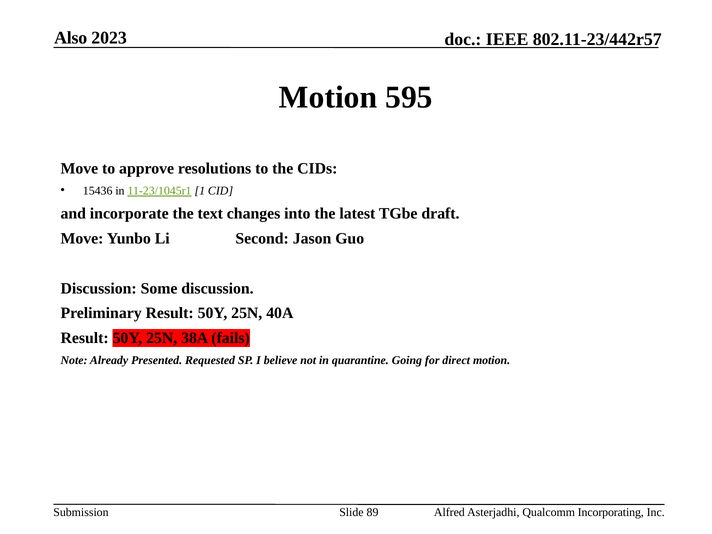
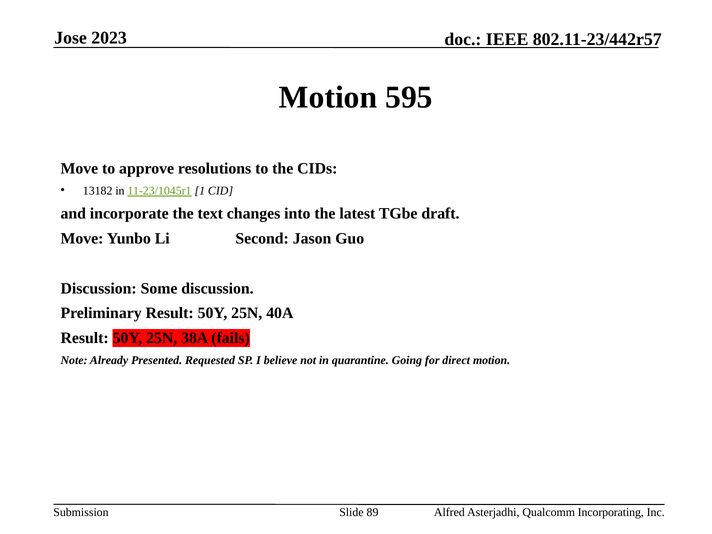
Also: Also -> Jose (71, 38)
15436: 15436 -> 13182 (98, 191)
